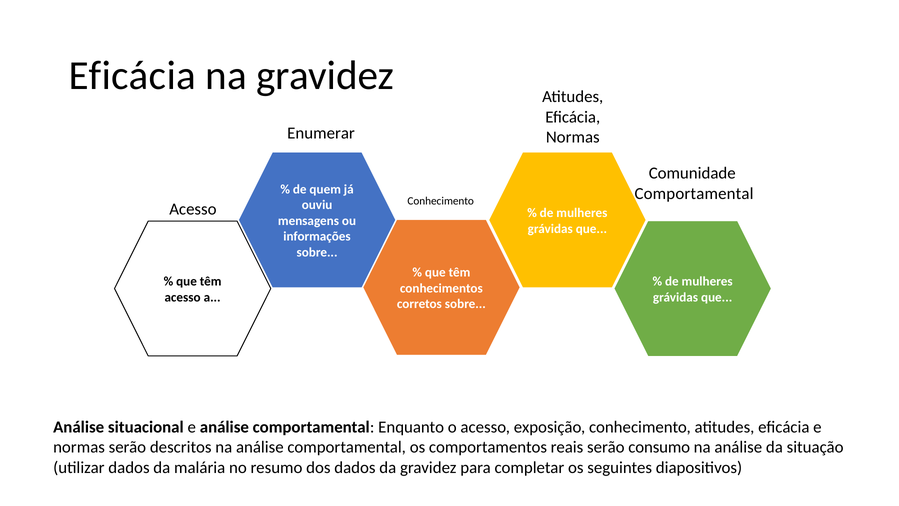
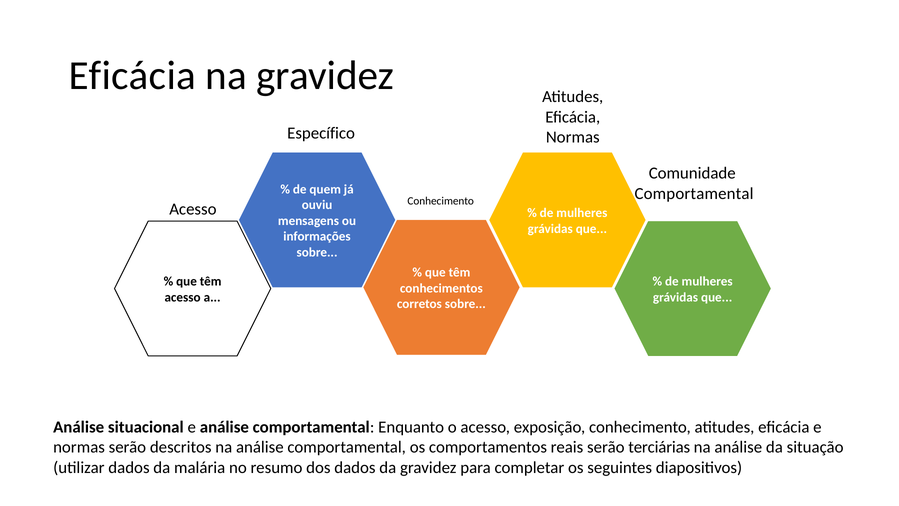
Enumerar: Enumerar -> Específico (321, 133)
consumo: consumo -> terciárias (659, 447)
